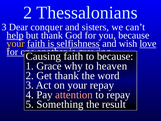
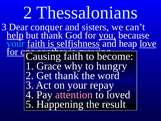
you underline: none -> present (107, 35)
your colour: yellow -> light blue (16, 43)
wish: wish -> heap (128, 43)
because: because -> become (115, 56)
heaven: heaven -> hungry (112, 66)
to repay: repay -> loved (118, 95)
Something: Something -> Happening (60, 104)
